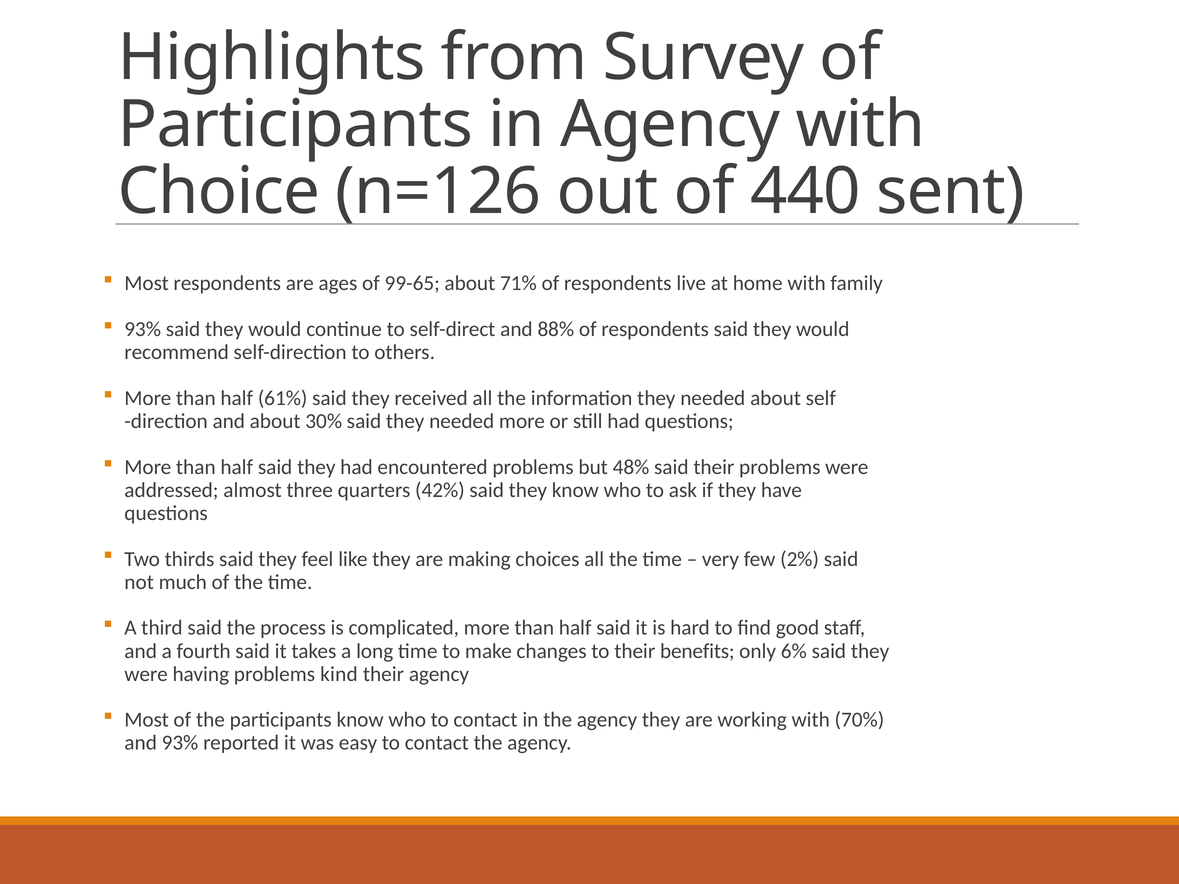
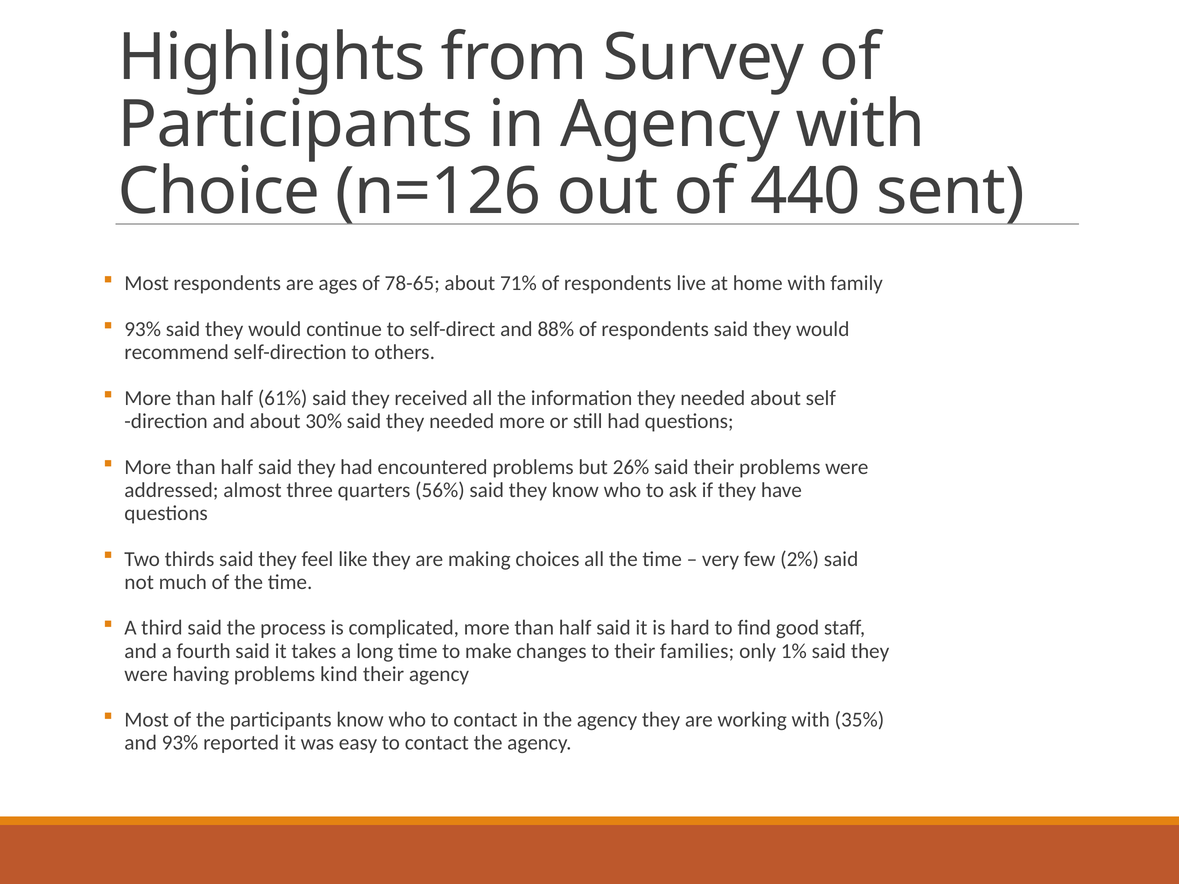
99-65: 99-65 -> 78-65 (412, 283)
48%: 48% -> 26% (631, 467)
42%: 42% -> 56% (440, 490)
benefits: benefits -> families (697, 651)
6%: 6% -> 1% (794, 651)
70%: 70% -> 35% (859, 720)
